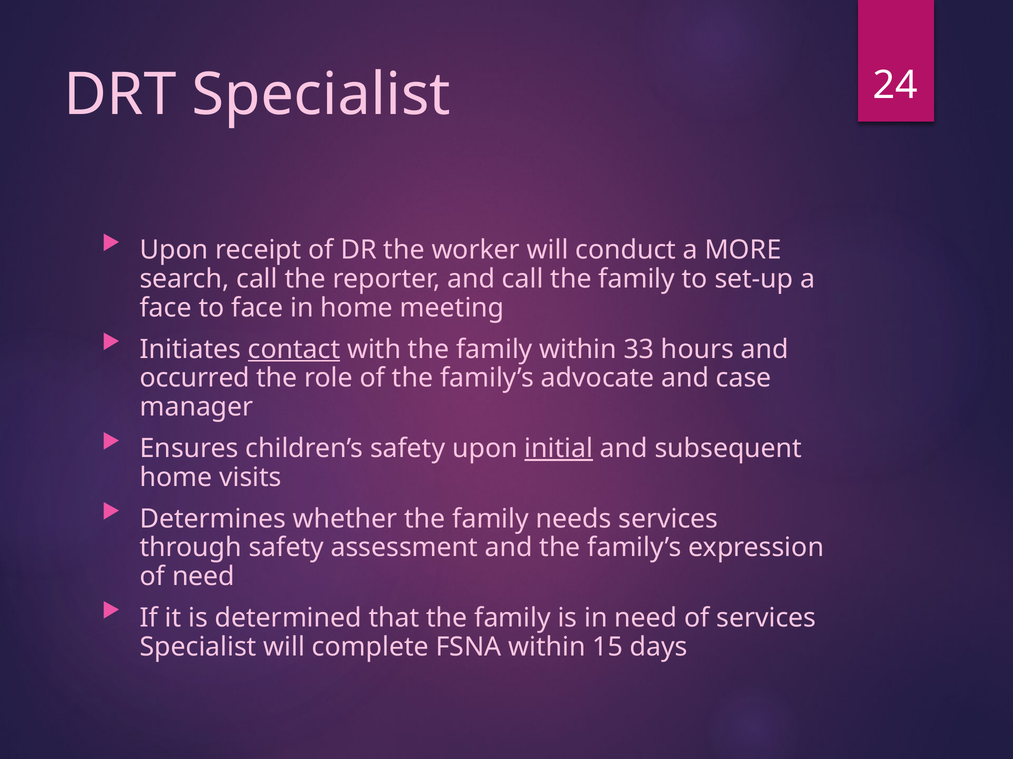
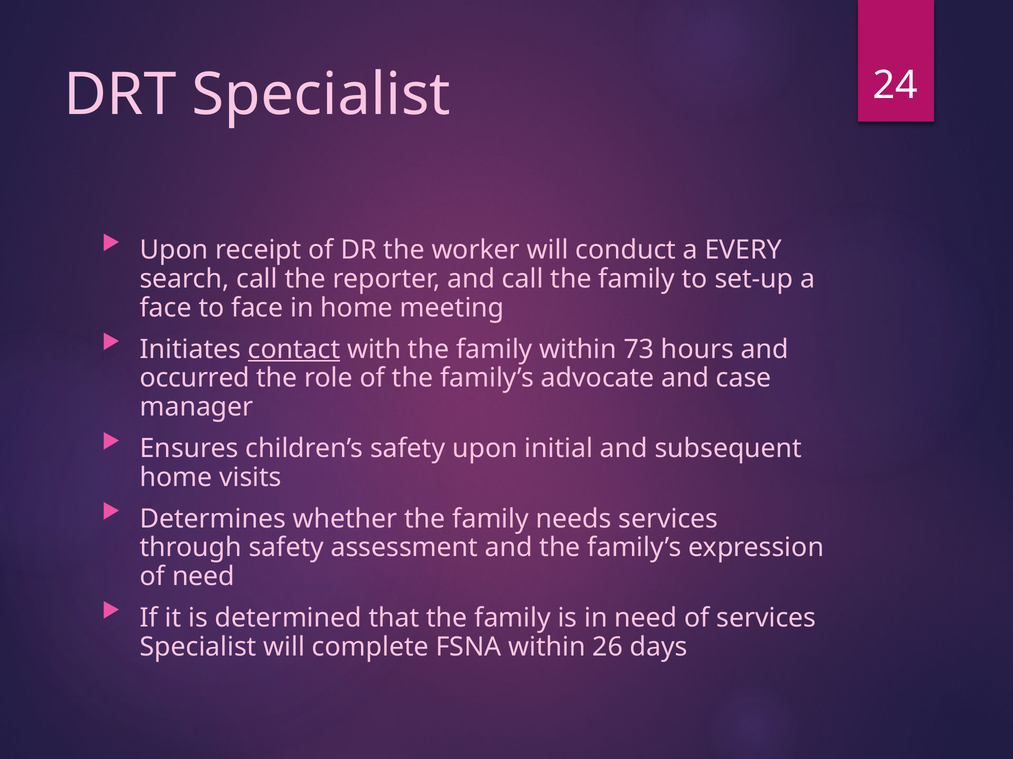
MORE: MORE -> EVERY (743, 250)
33: 33 -> 73 (639, 350)
initial underline: present -> none (559, 449)
15: 15 -> 26 (608, 647)
